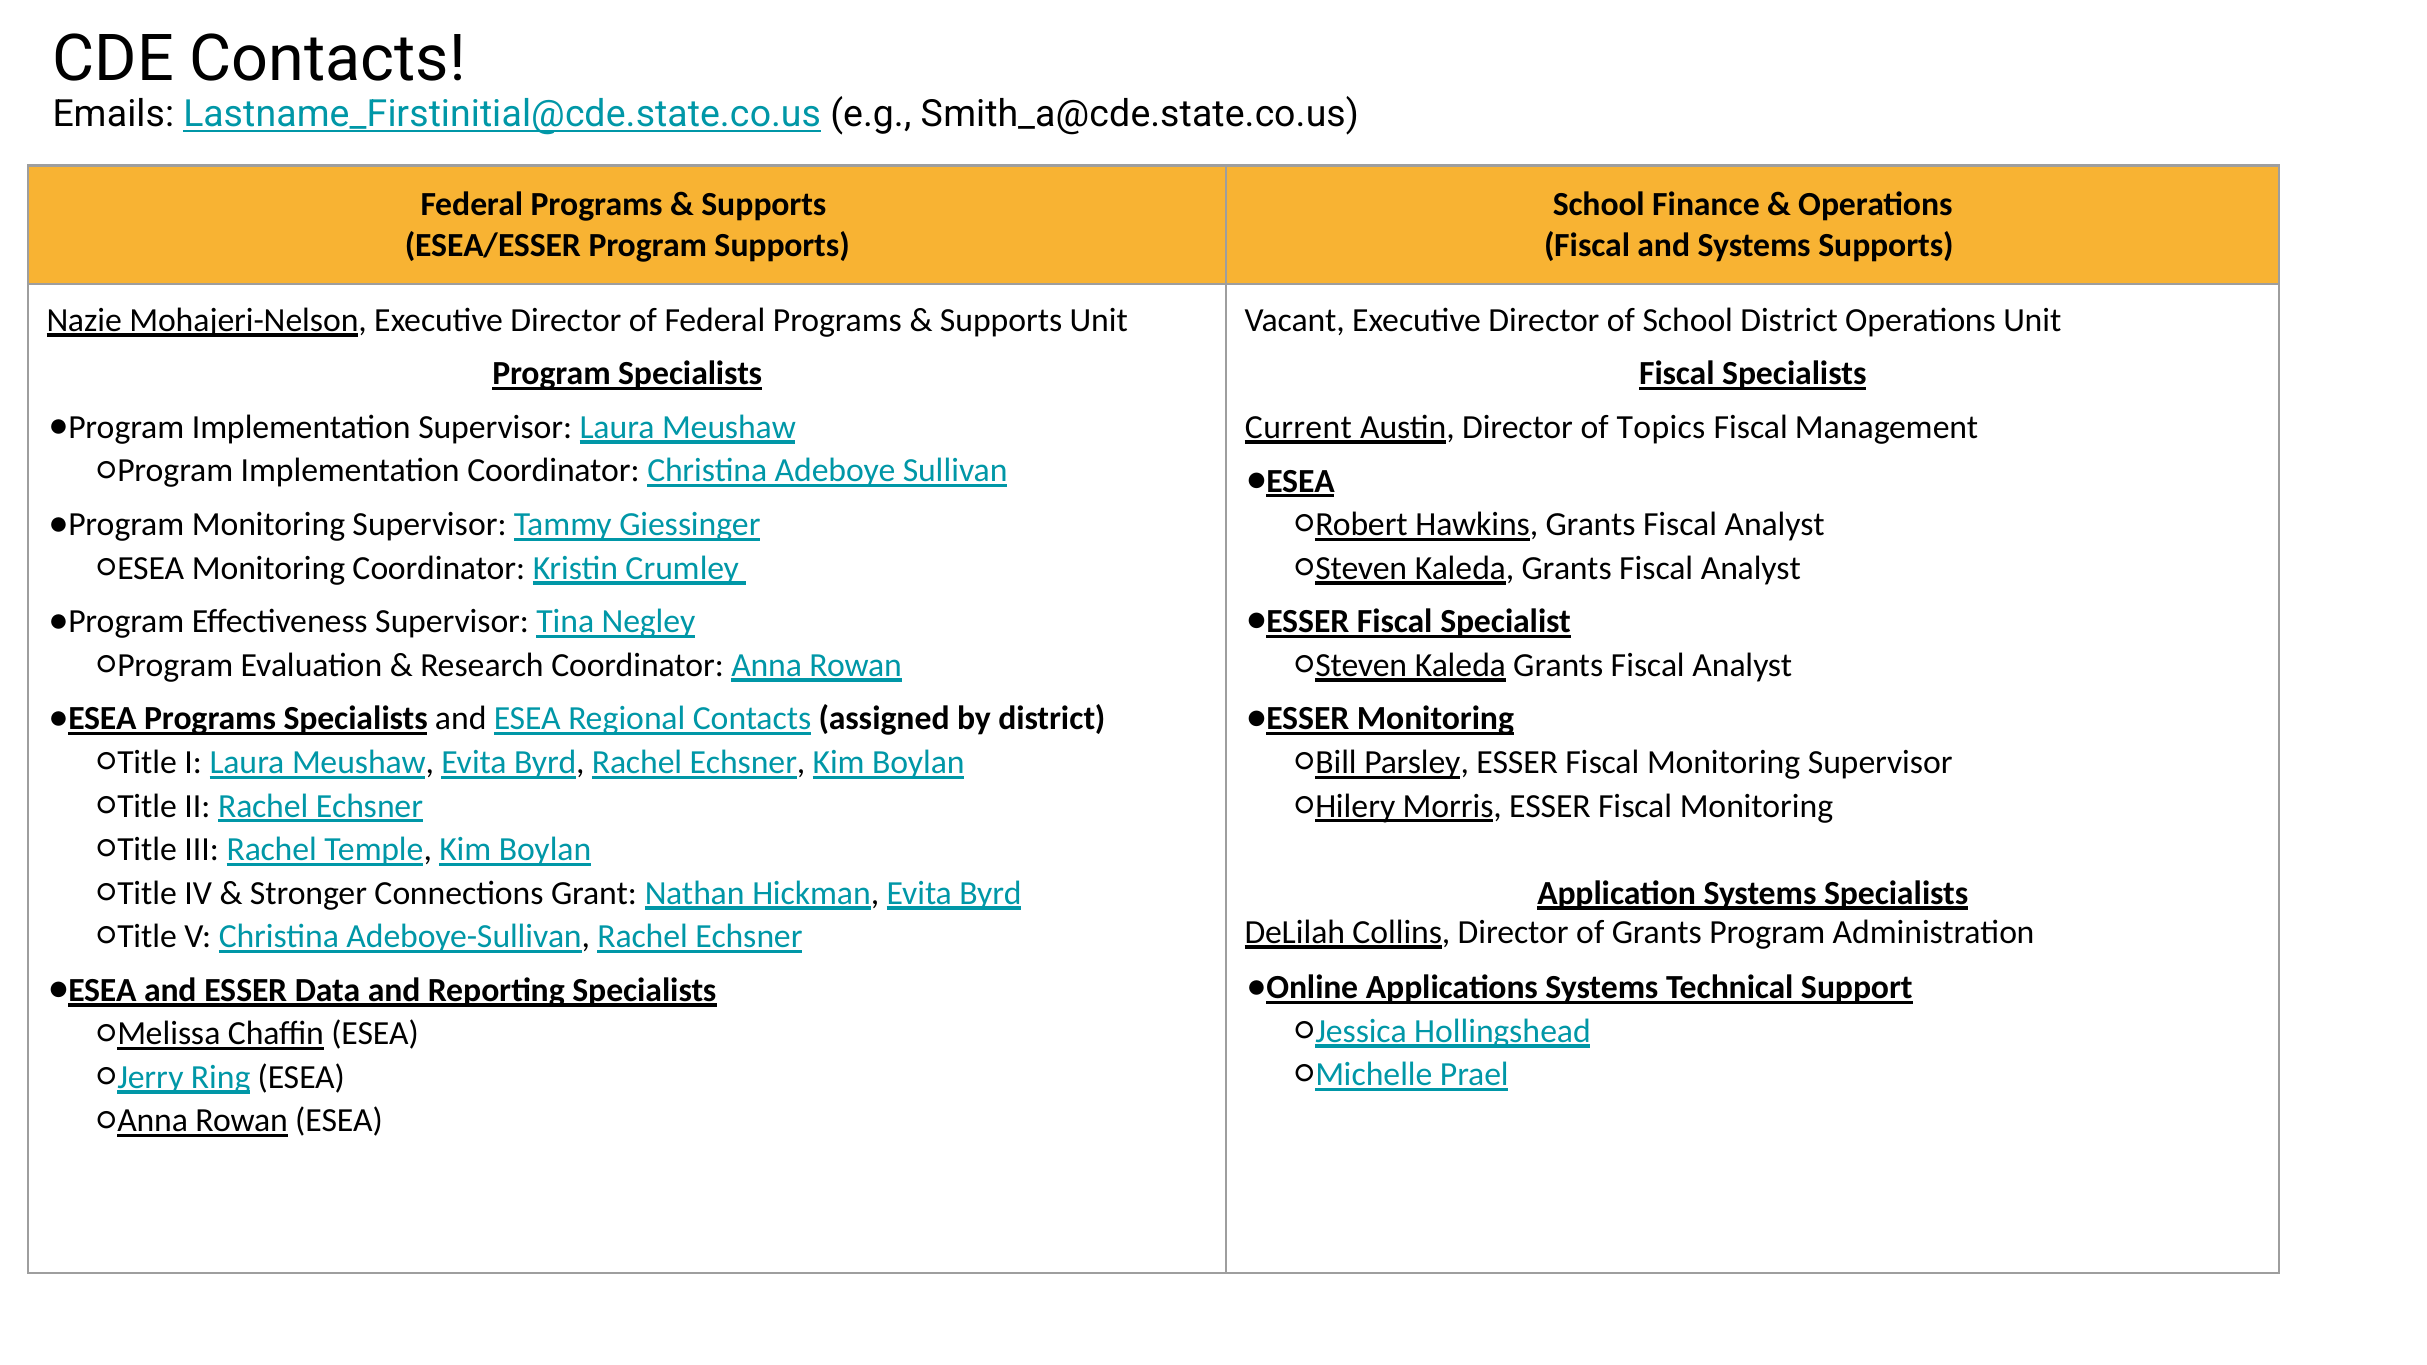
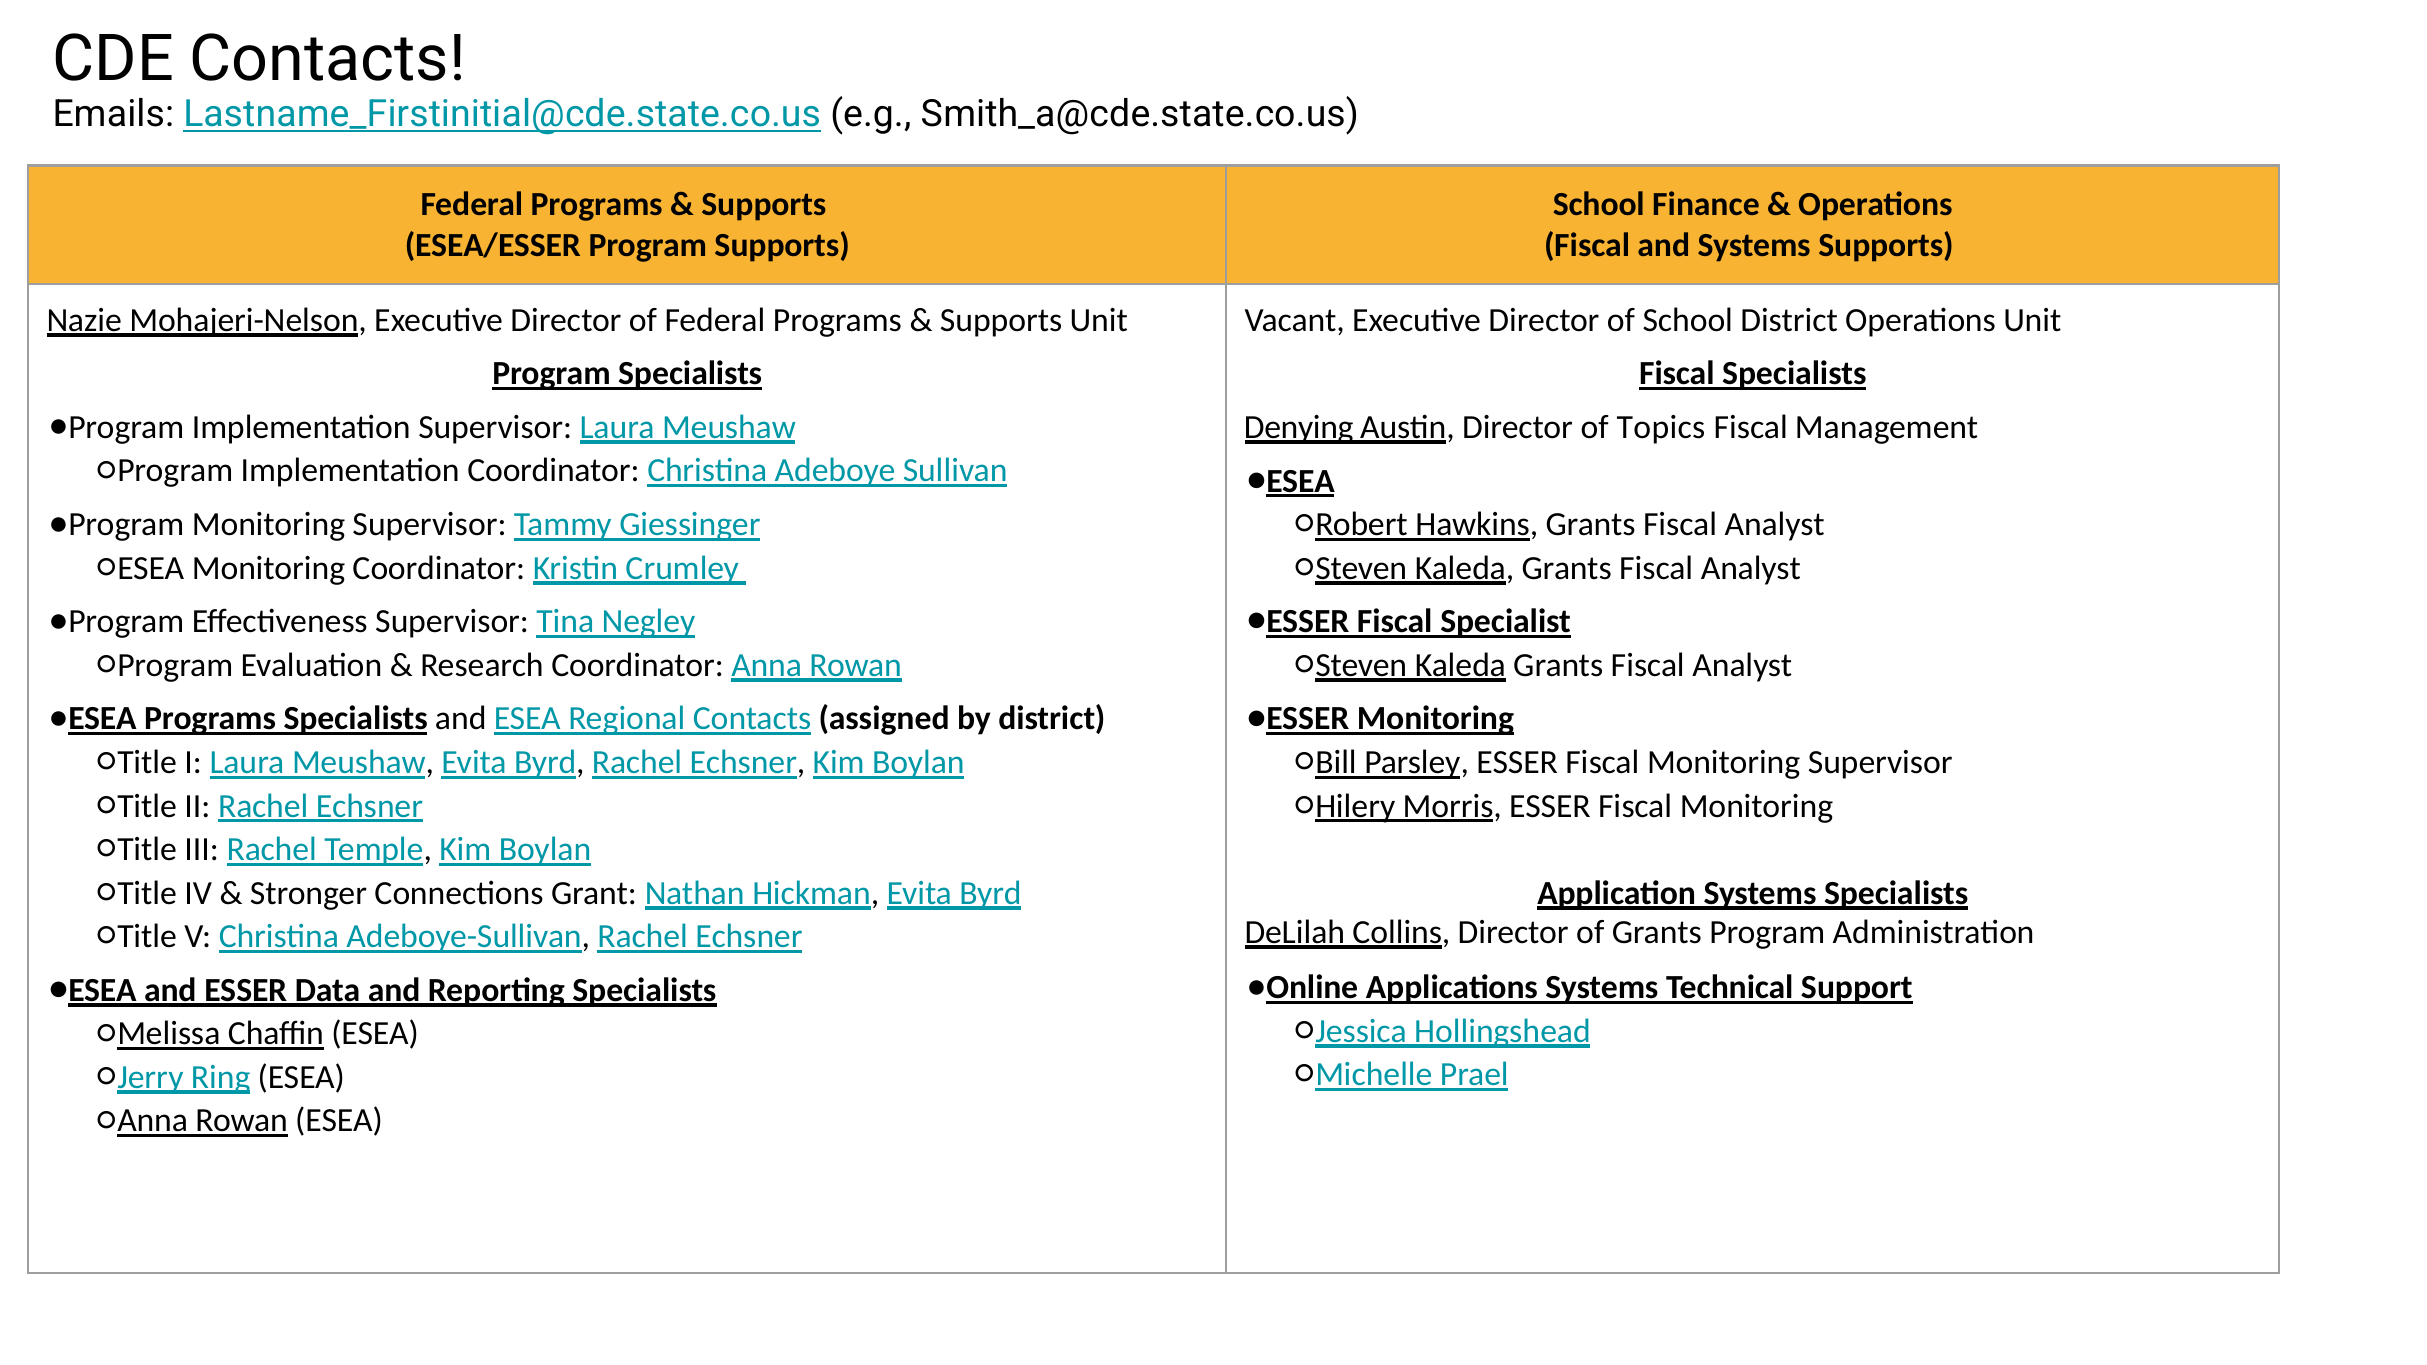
Current: Current -> Denying (1299, 427)
